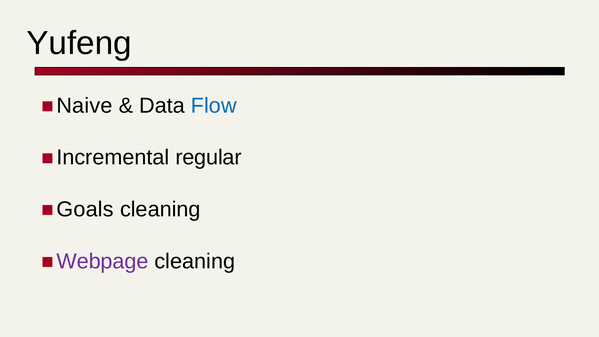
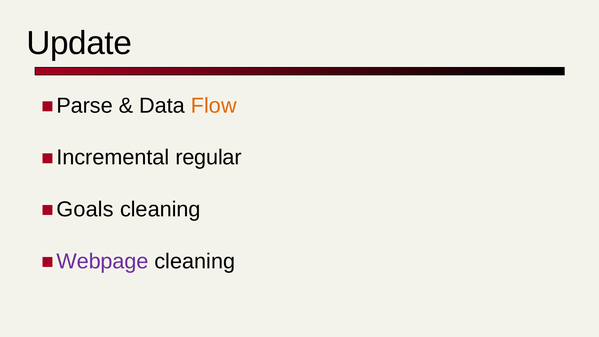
Yufeng: Yufeng -> Update (79, 43)
Naive: Naive -> Parse (85, 106)
Flow colour: blue -> orange (214, 106)
